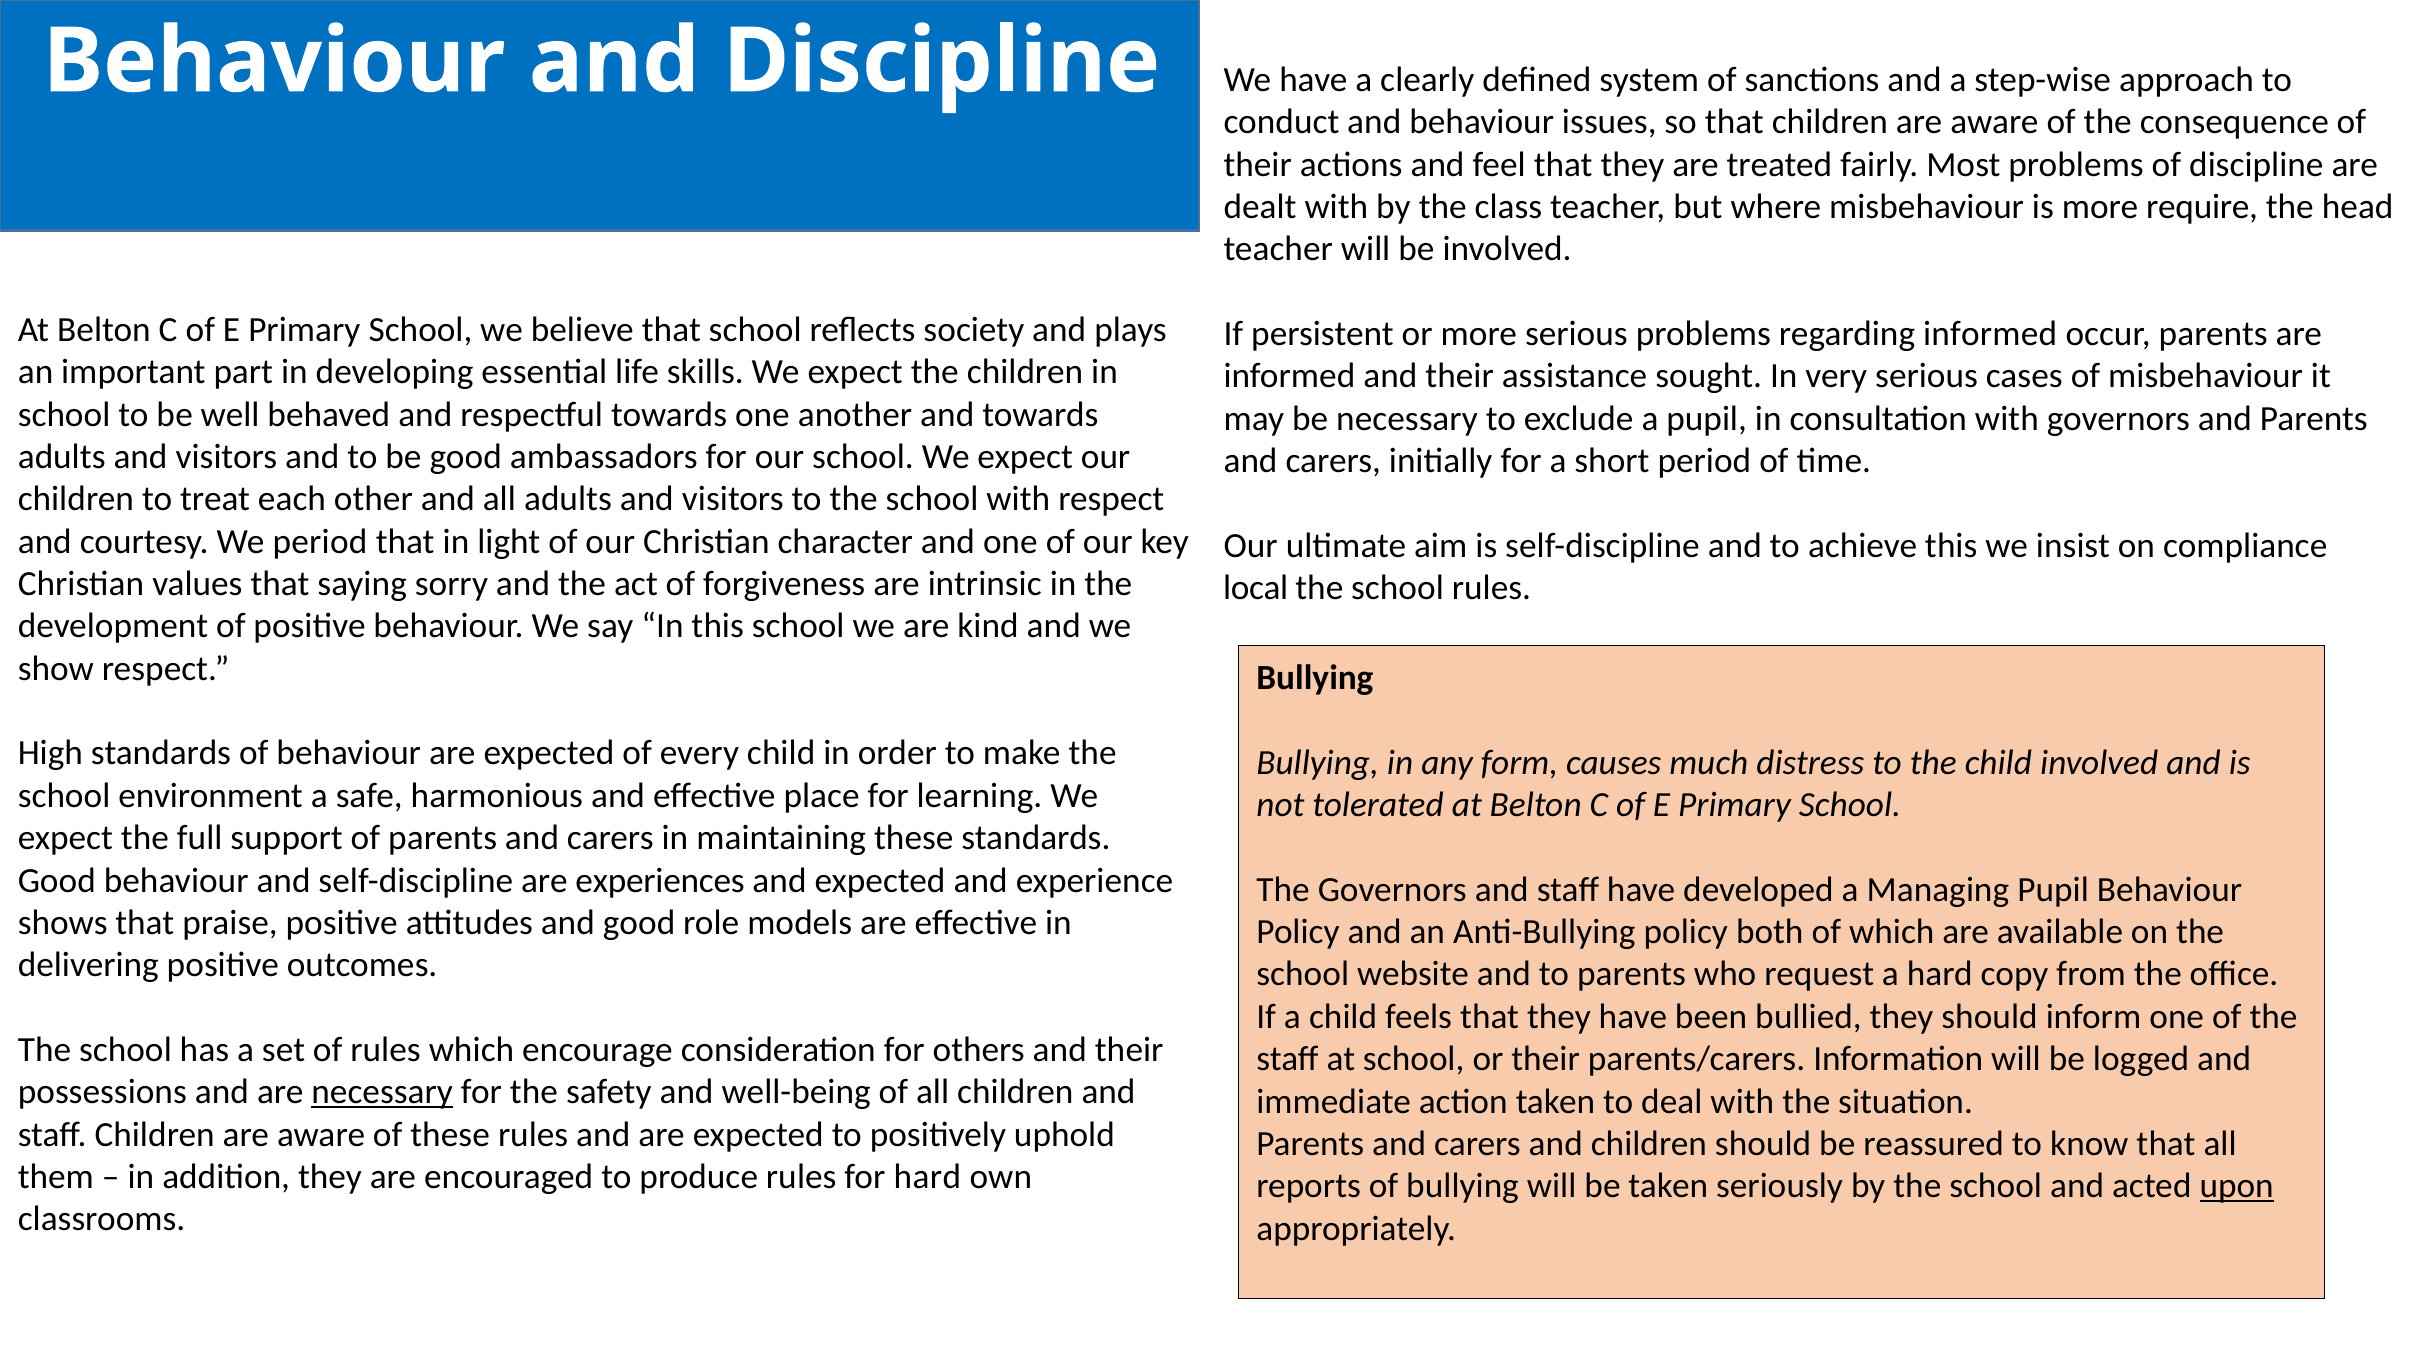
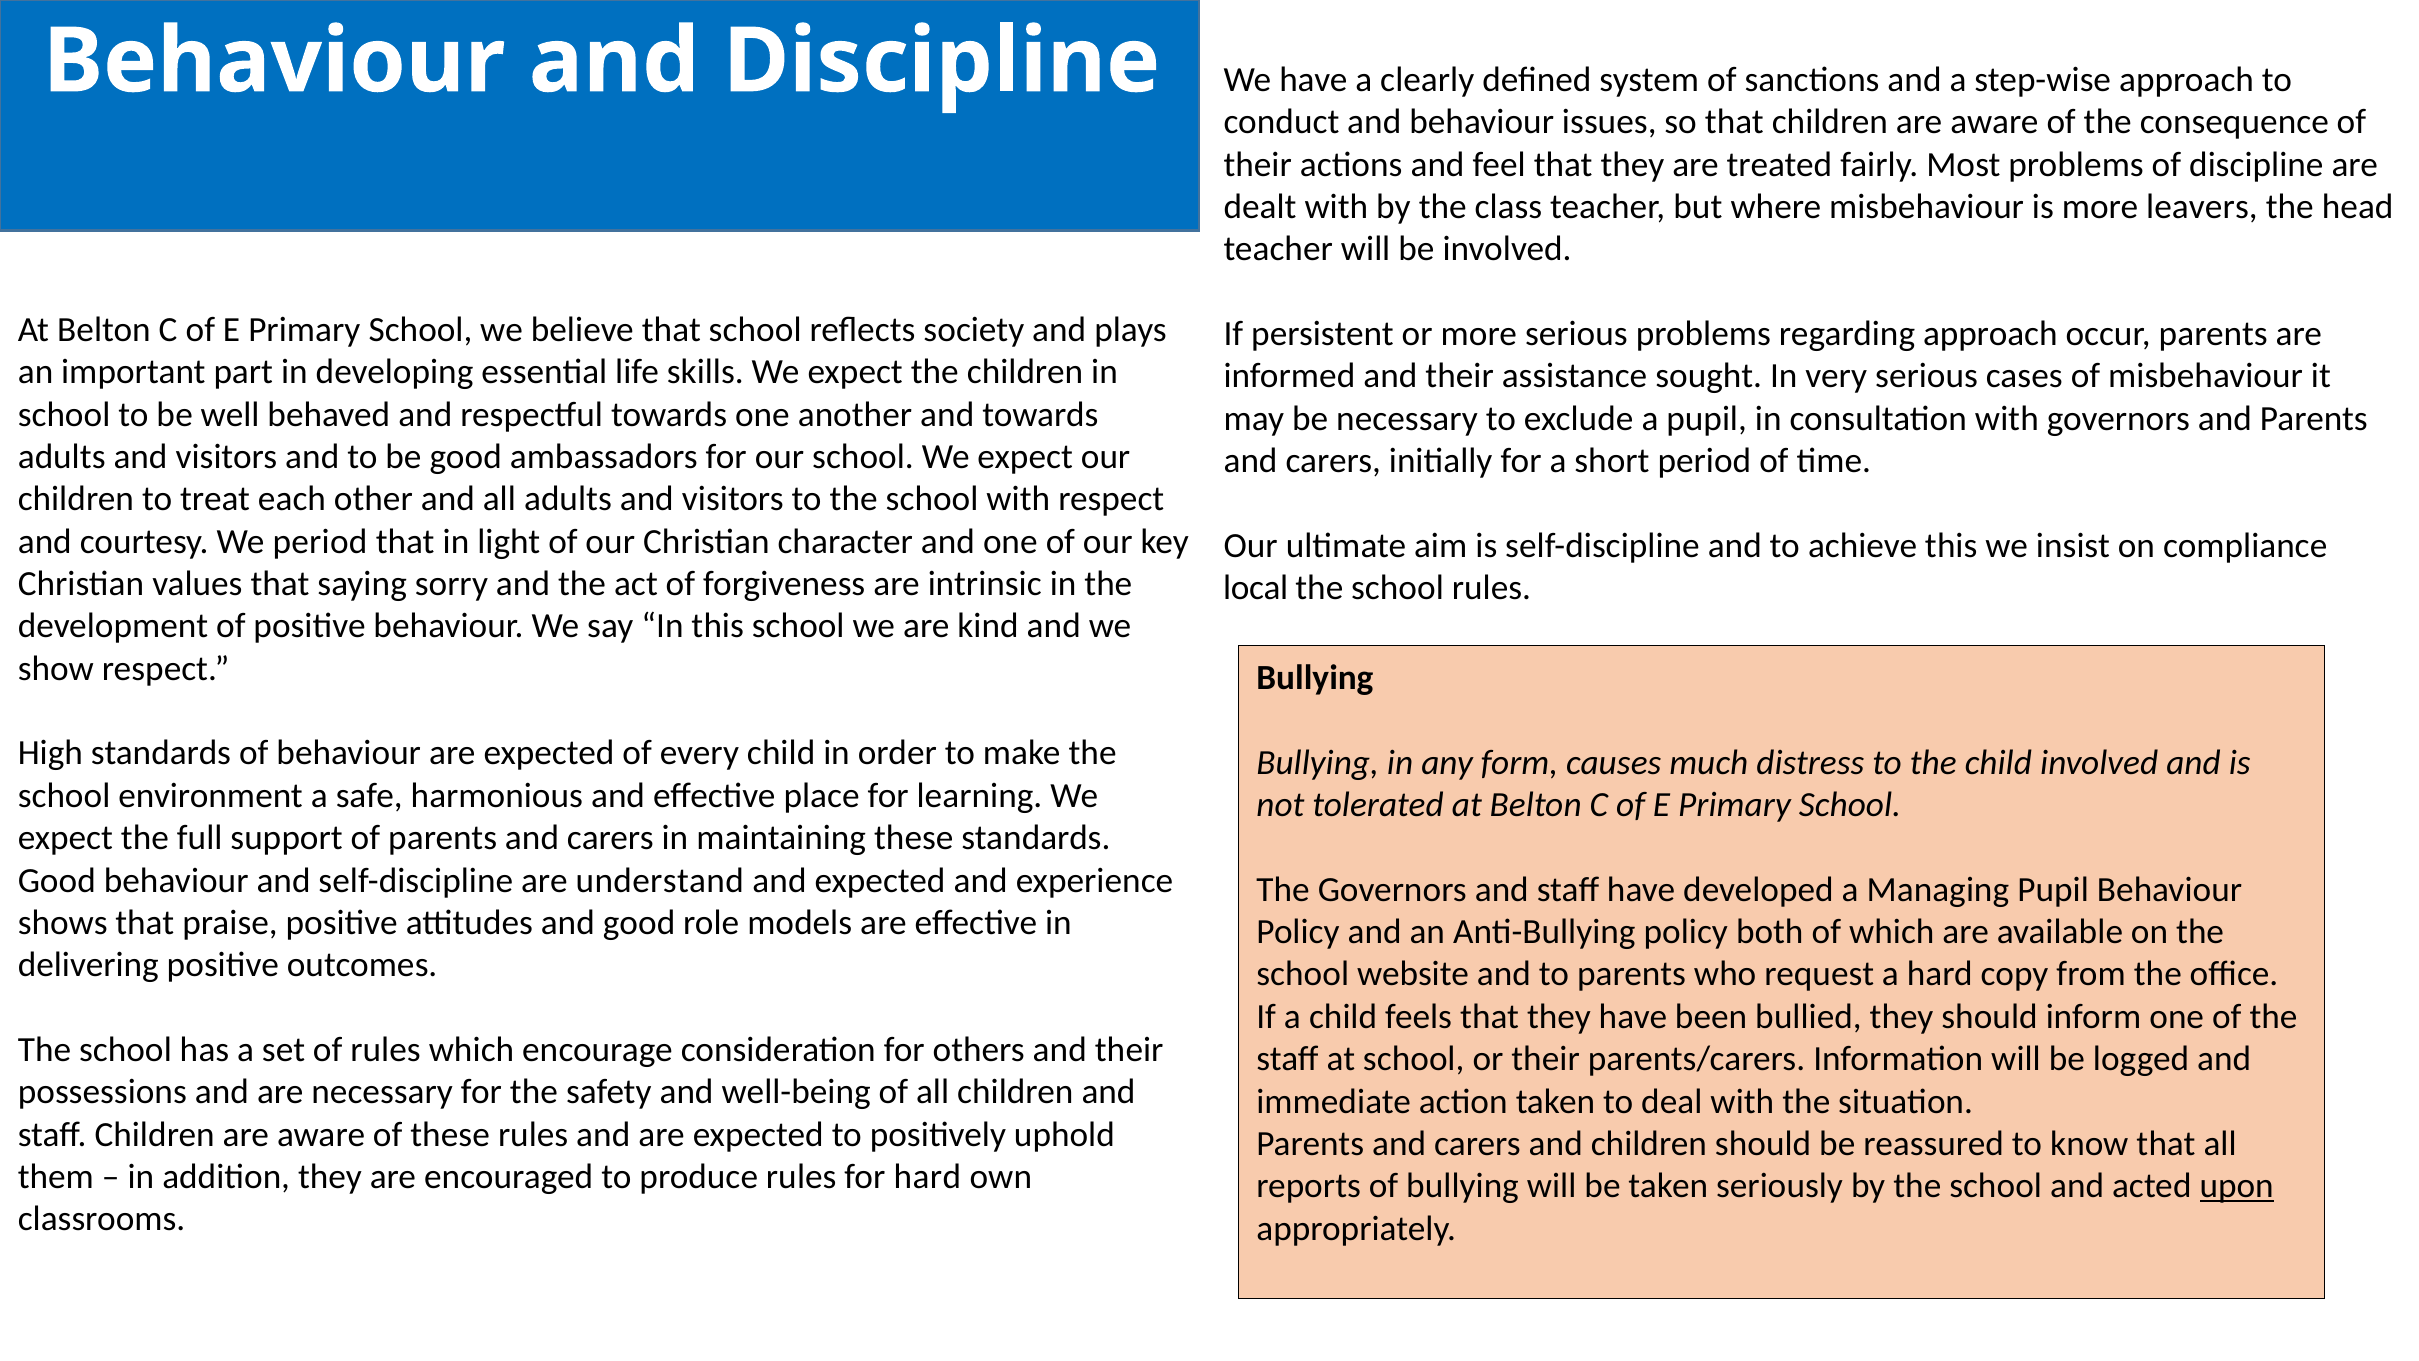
require: require -> leavers (2202, 207)
regarding informed: informed -> approach (1990, 334)
experiences: experiences -> understand (660, 880)
necessary underline: present -> none (382, 1092)
